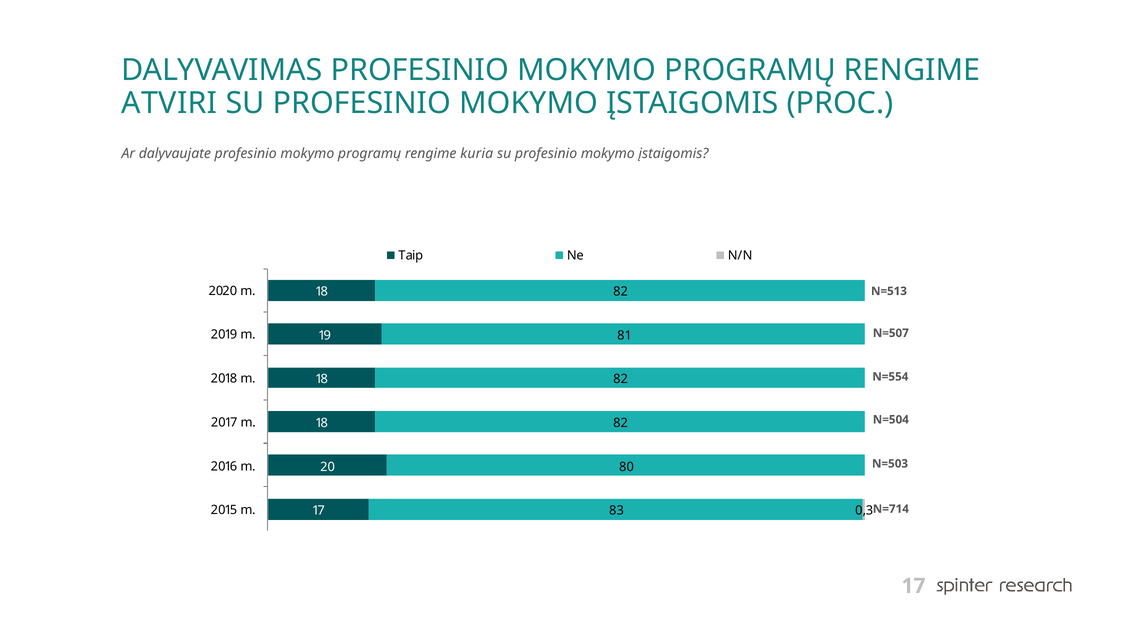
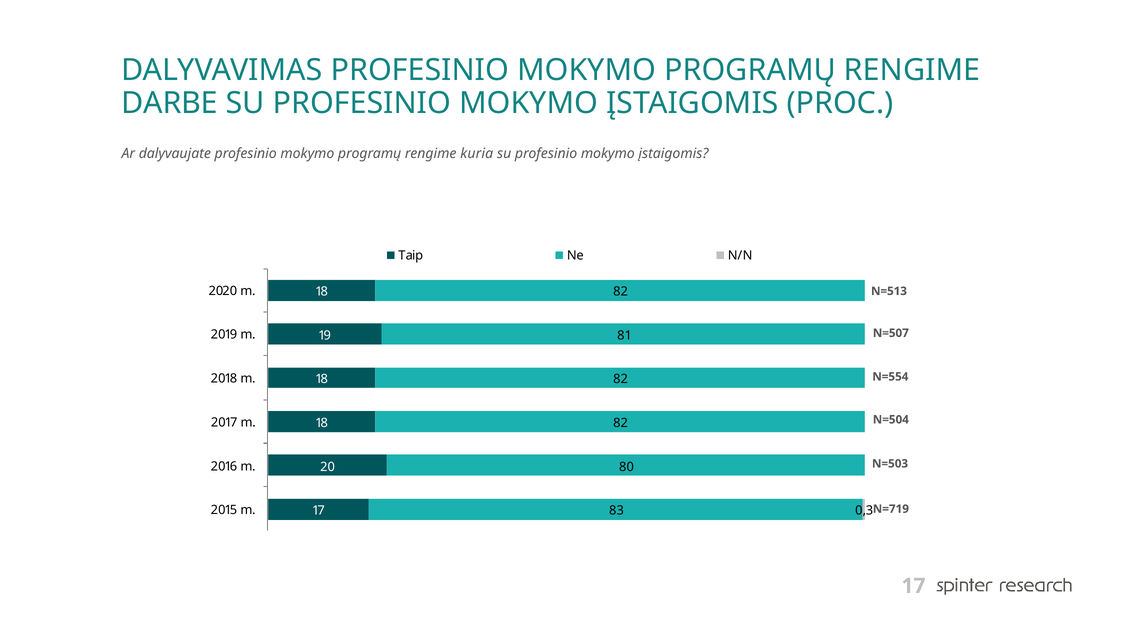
ATVIRI: ATVIRI -> DARBE (170, 103)
N=714: N=714 -> N=719 (891, 508)
